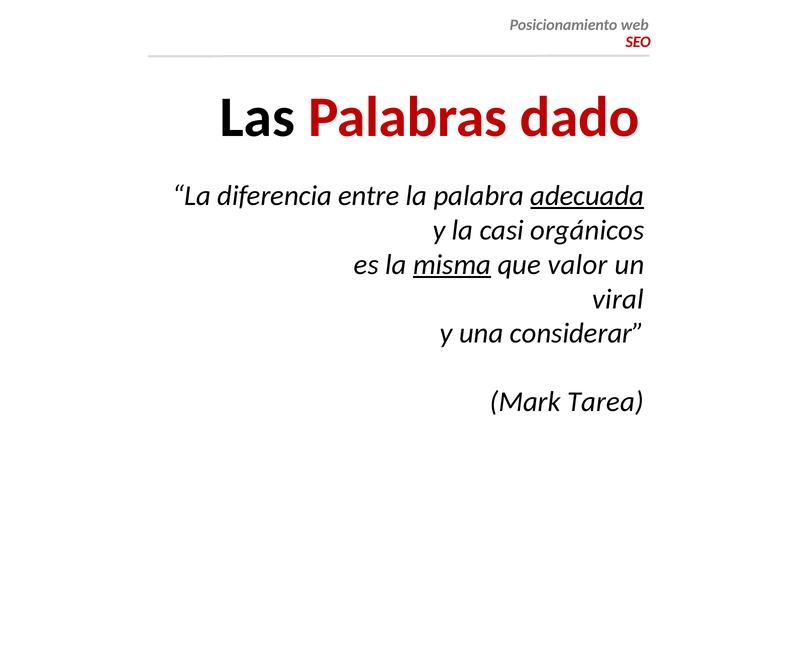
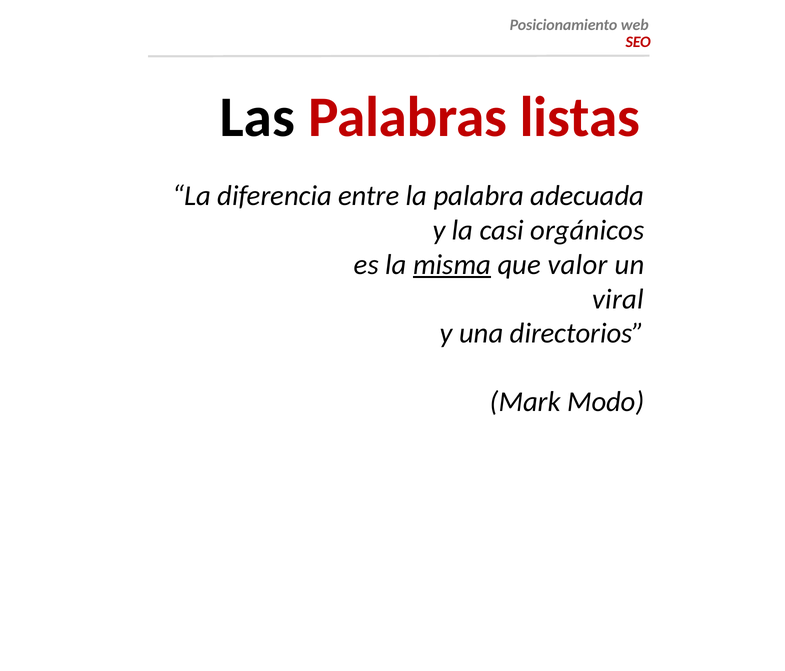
dado: dado -> listas (580, 117)
adecuada underline: present -> none (587, 196)
considerar: considerar -> directorios (577, 334)
Tarea: Tarea -> Modo (606, 402)
